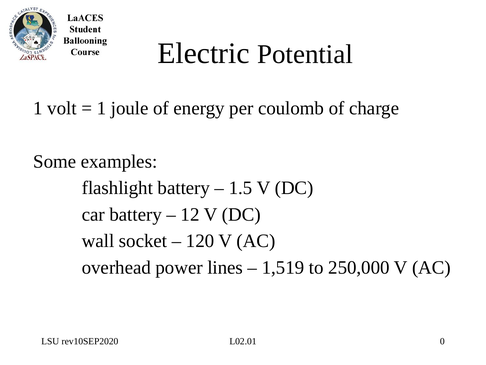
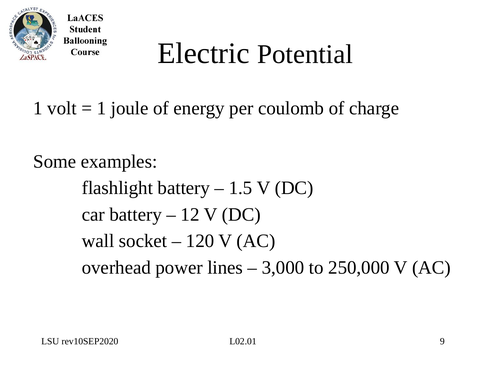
1,519: 1,519 -> 3,000 (283, 267)
0: 0 -> 9 (442, 341)
